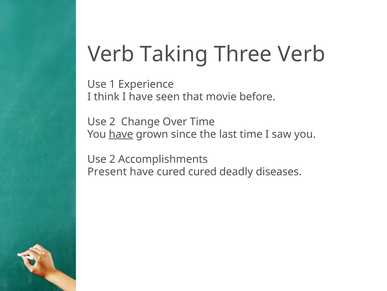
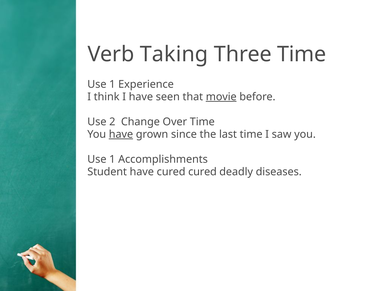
Three Verb: Verb -> Time (302, 54)
movie underline: none -> present (221, 97)
2: 2 -> 1 (112, 159)
Present: Present -> Student (107, 171)
